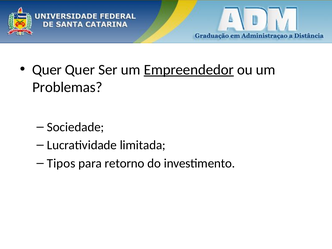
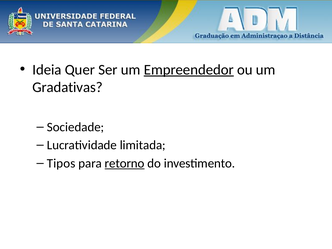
Quer: Quer -> Ideia (47, 70)
Problemas: Problemas -> Gradativas (67, 87)
retorno underline: none -> present (125, 163)
